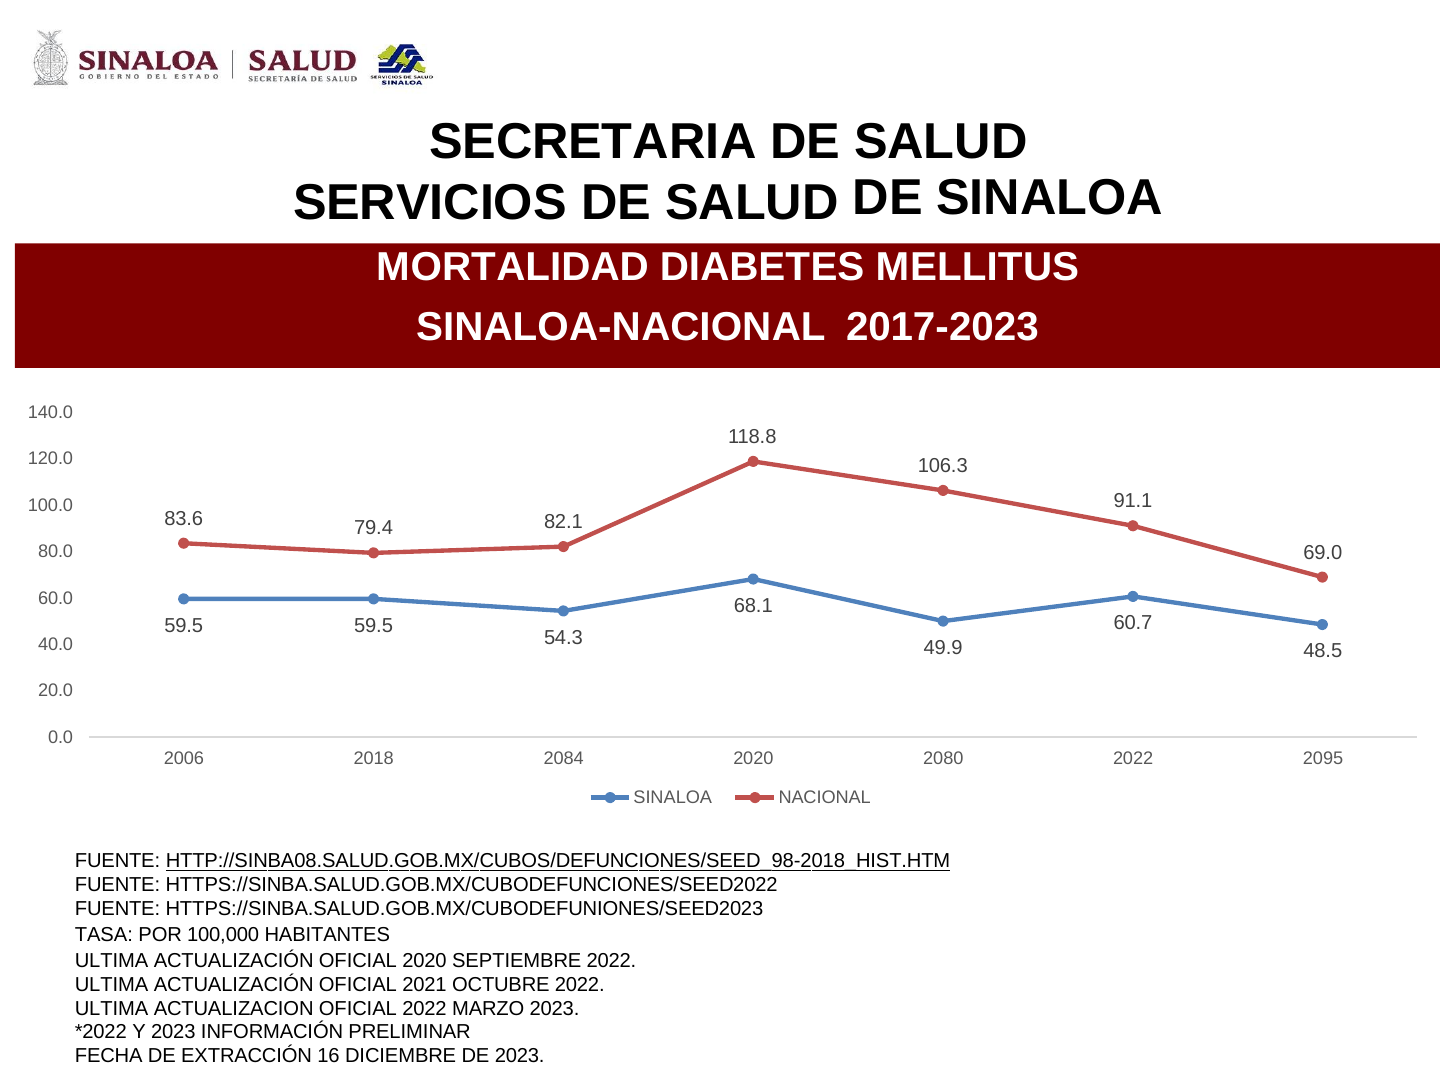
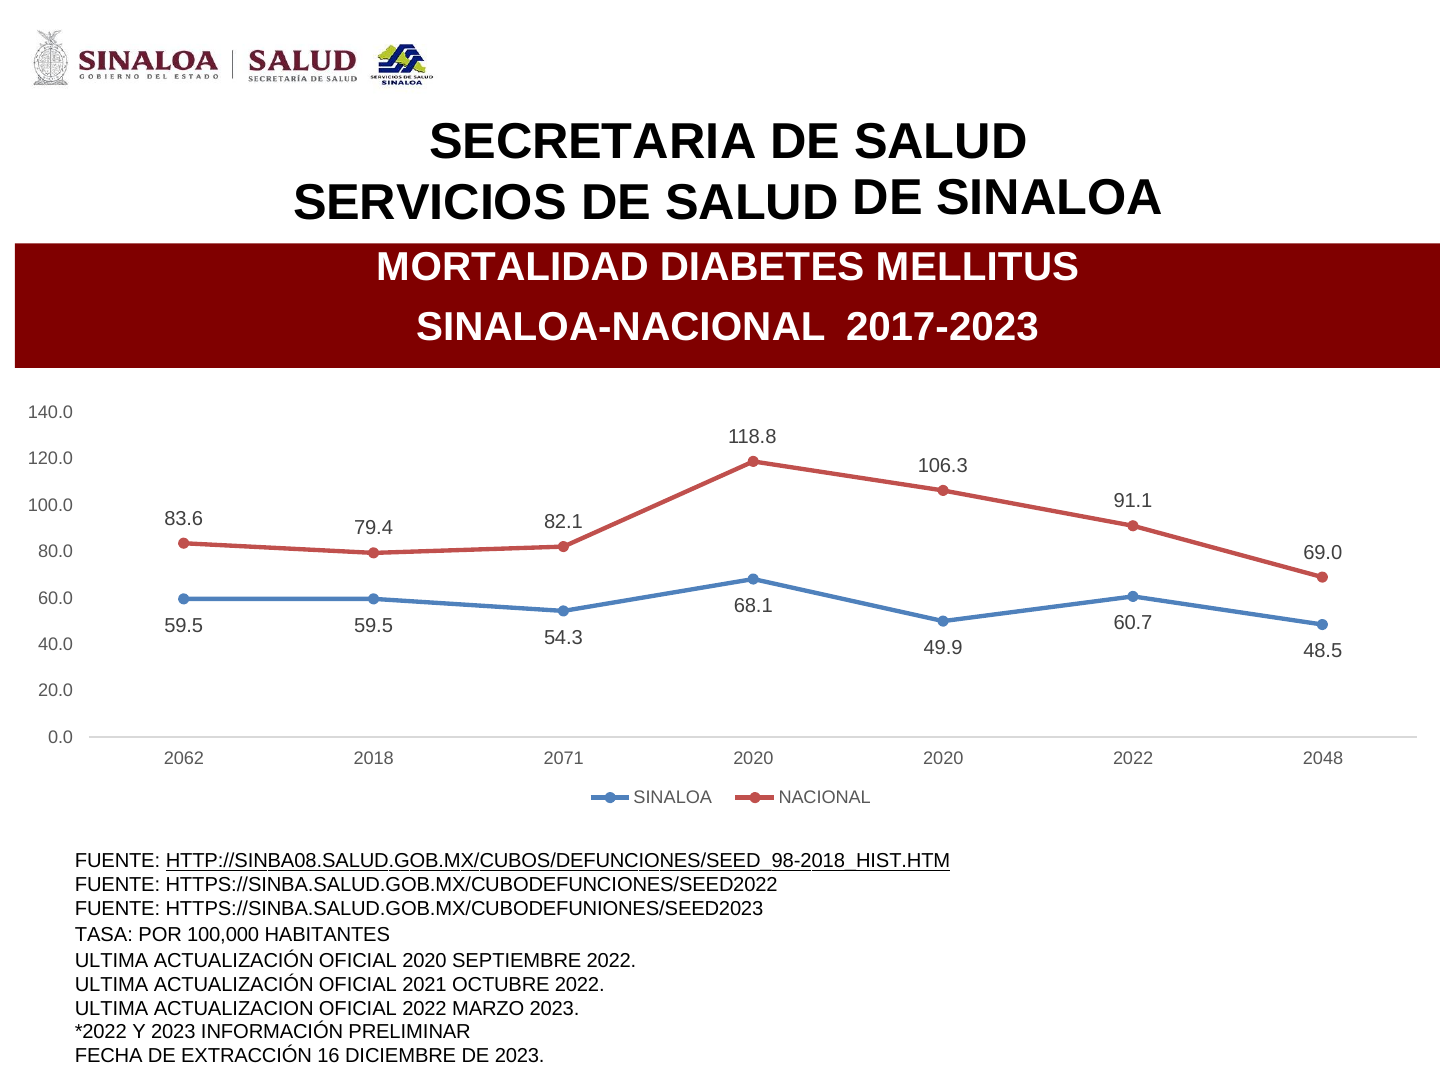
2006: 2006 -> 2062 (184, 759)
2084: 2084 -> 2071 (564, 759)
2020 2080: 2080 -> 2020 (943, 759)
2095: 2095 -> 2048 (1323, 759)
